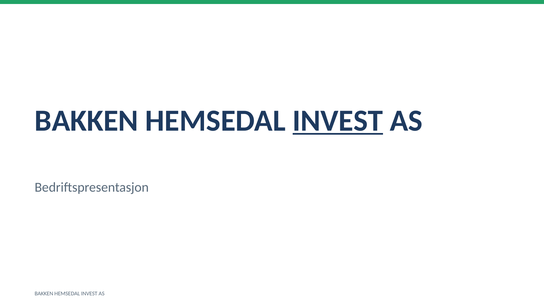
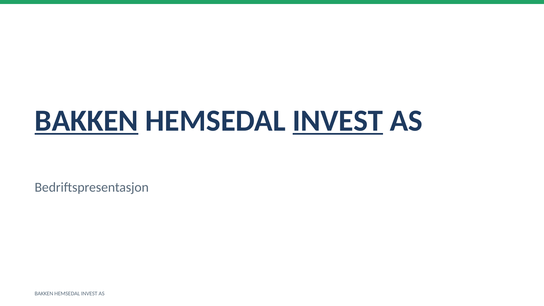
BAKKEN underline: none -> present (87, 121)
